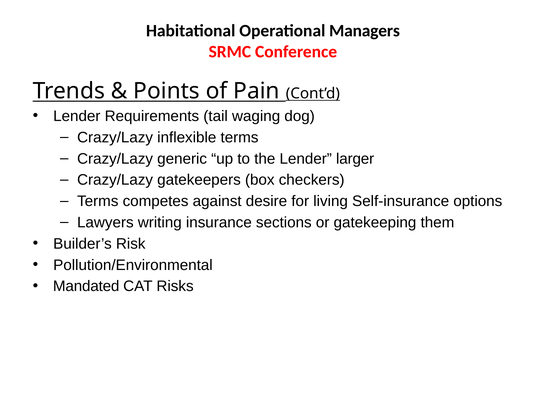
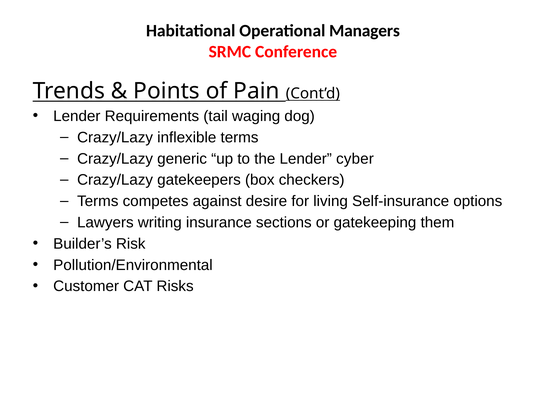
larger: larger -> cyber (355, 159)
Mandated: Mandated -> Customer (86, 286)
